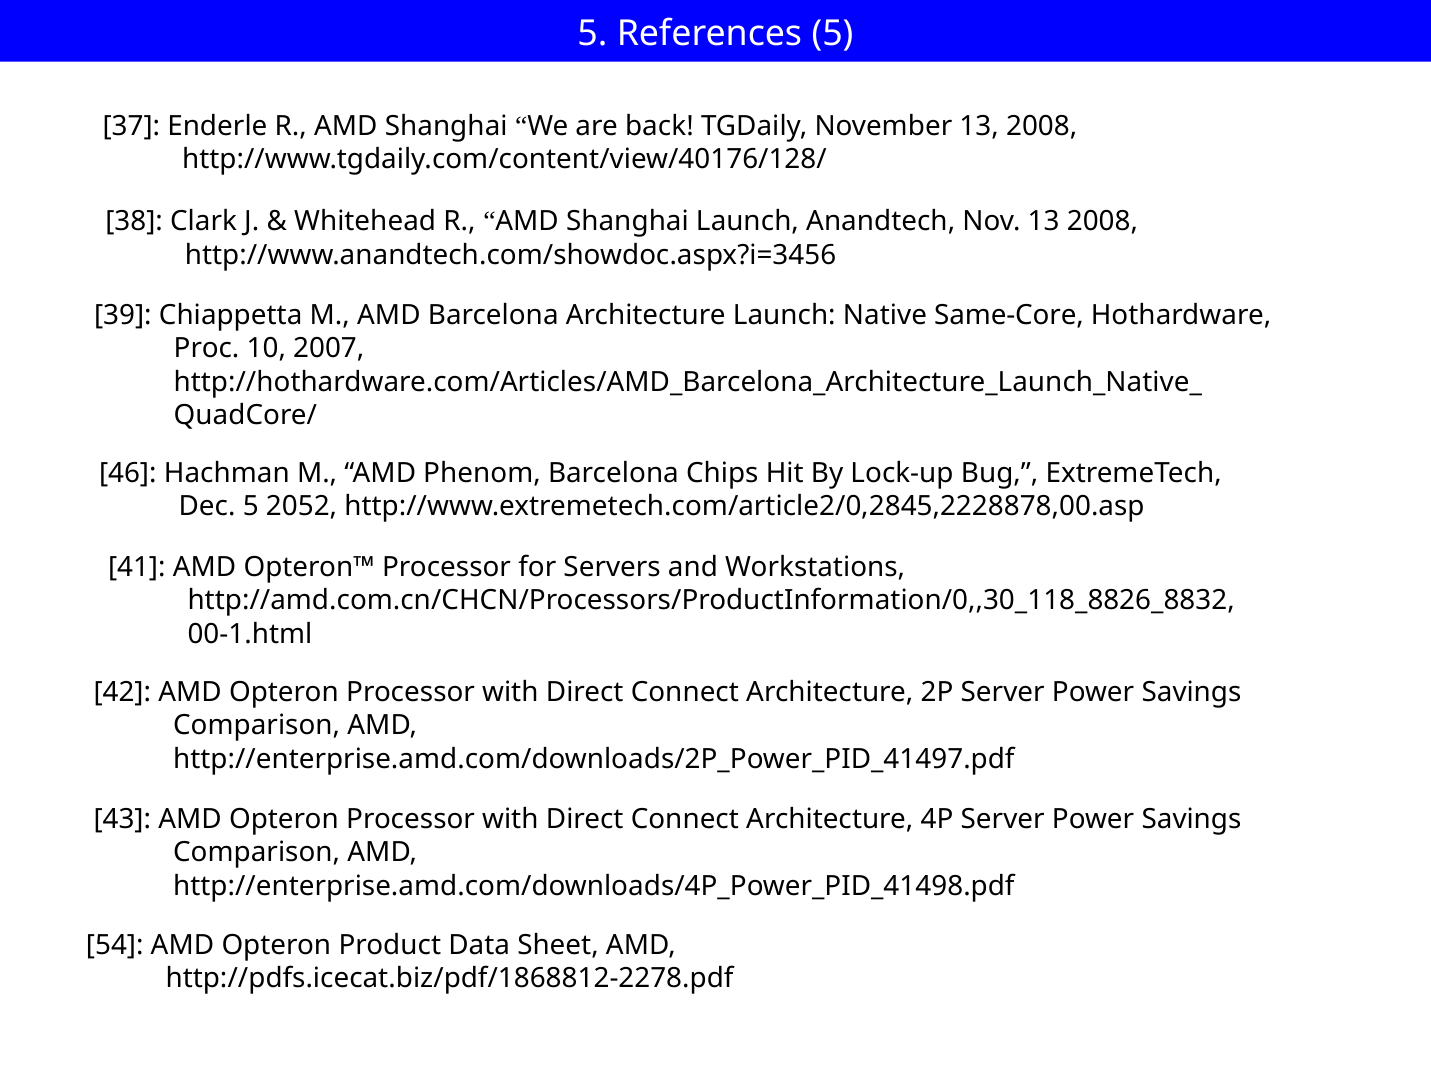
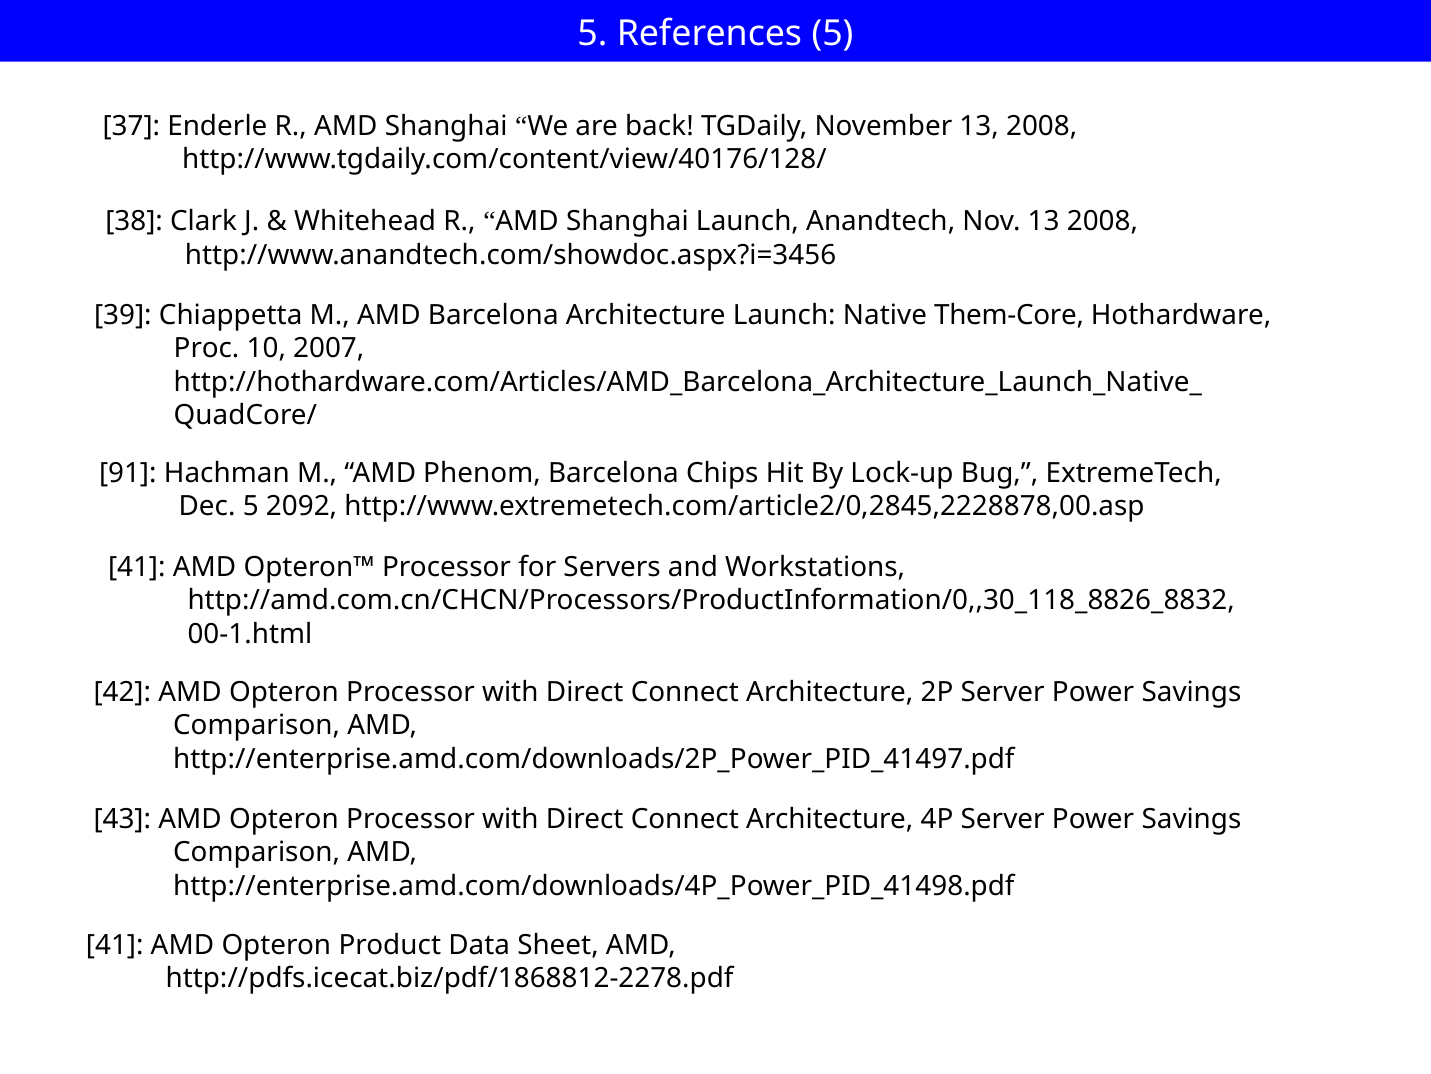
Same-Core: Same-Core -> Them-Core (1009, 315)
46: 46 -> 91 (128, 473)
2052: 2052 -> 2092 (302, 506)
54: 54 -> 41 (115, 944)
